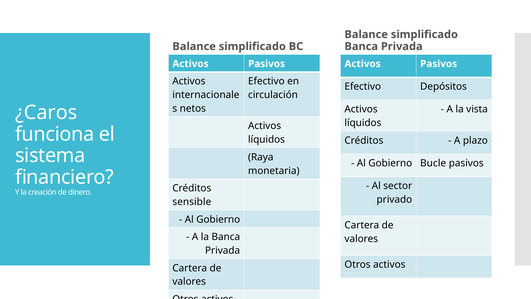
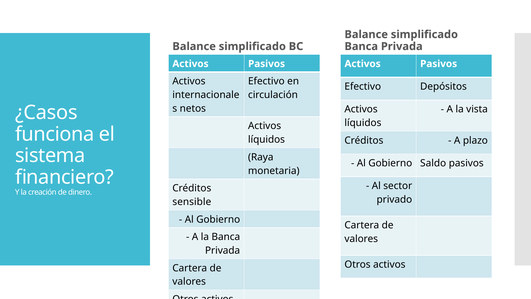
¿Caros: ¿Caros -> ¿Casos (46, 113)
Bucle: Bucle -> Saldo (433, 163)
